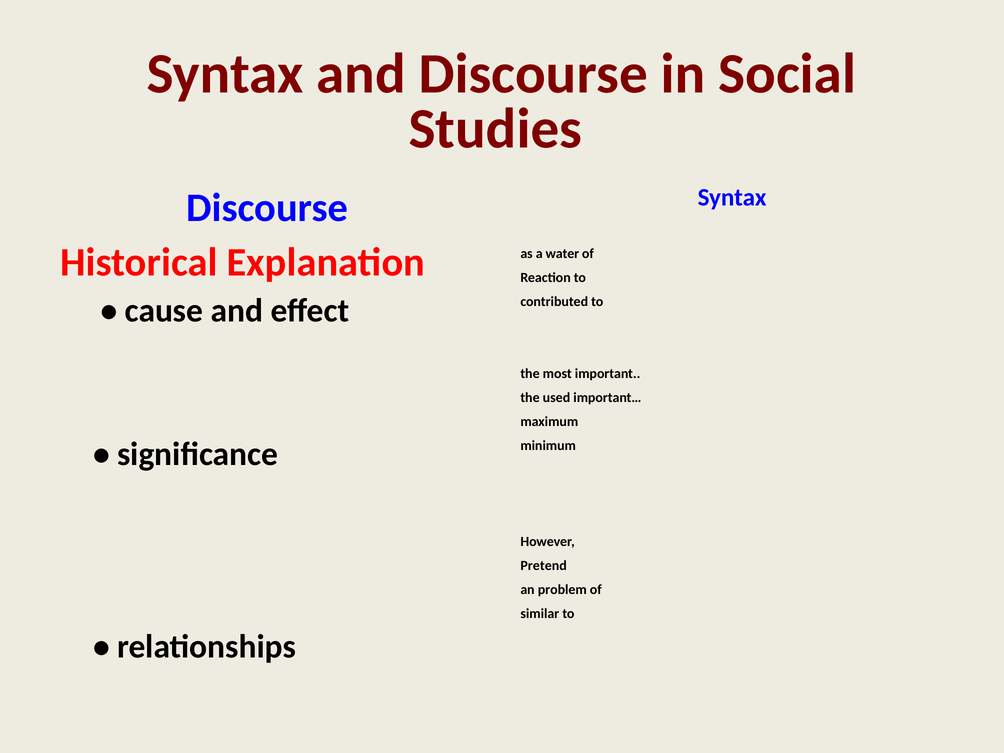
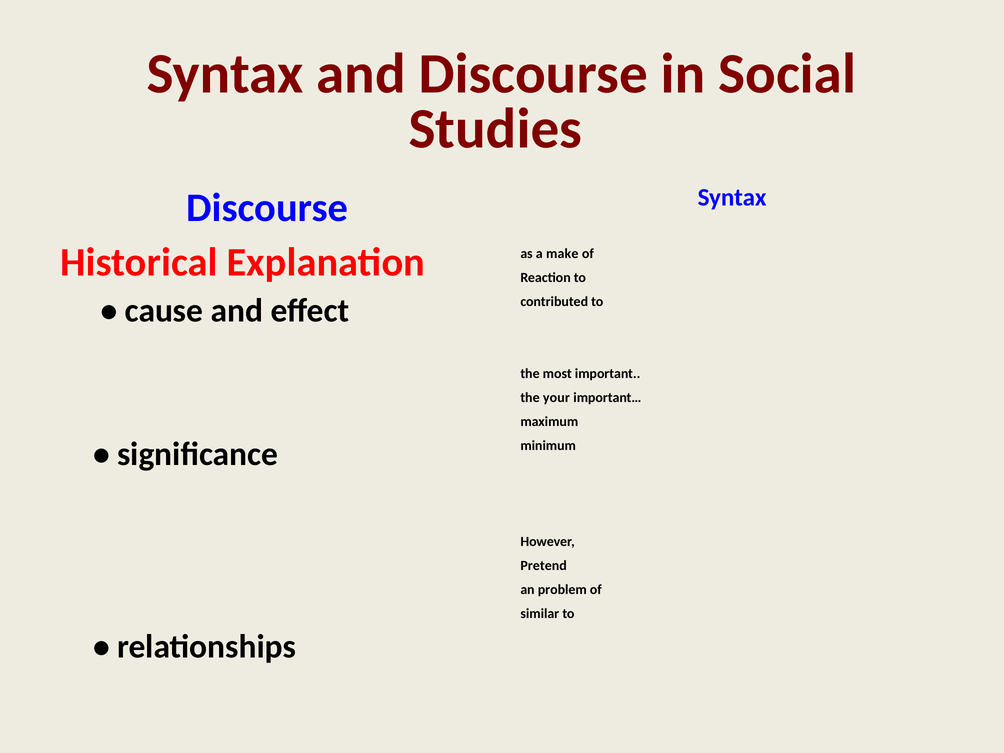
water: water -> make (562, 254)
used: used -> your (556, 398)
